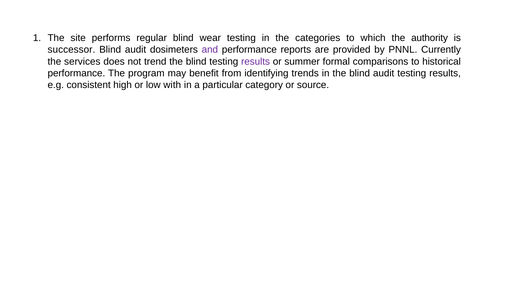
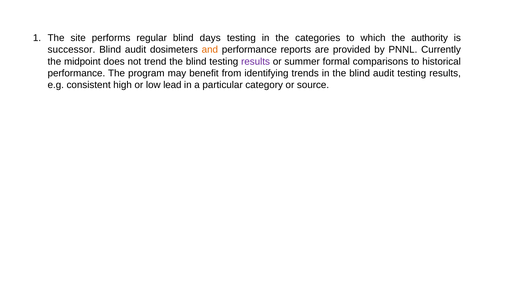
wear: wear -> days (210, 38)
and colour: purple -> orange (210, 50)
services: services -> midpoint (82, 61)
with: with -> lead (172, 85)
